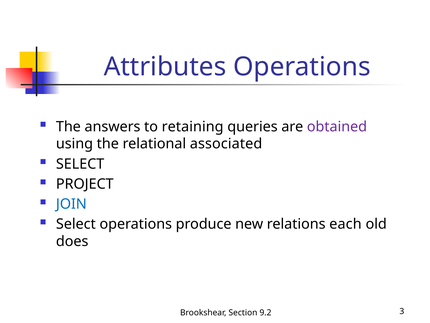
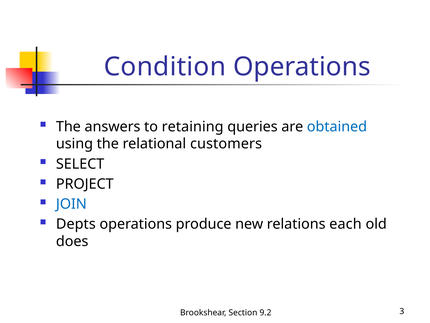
Attributes: Attributes -> Condition (165, 67)
obtained colour: purple -> blue (337, 126)
associated: associated -> customers (226, 144)
Select: Select -> Depts (76, 224)
